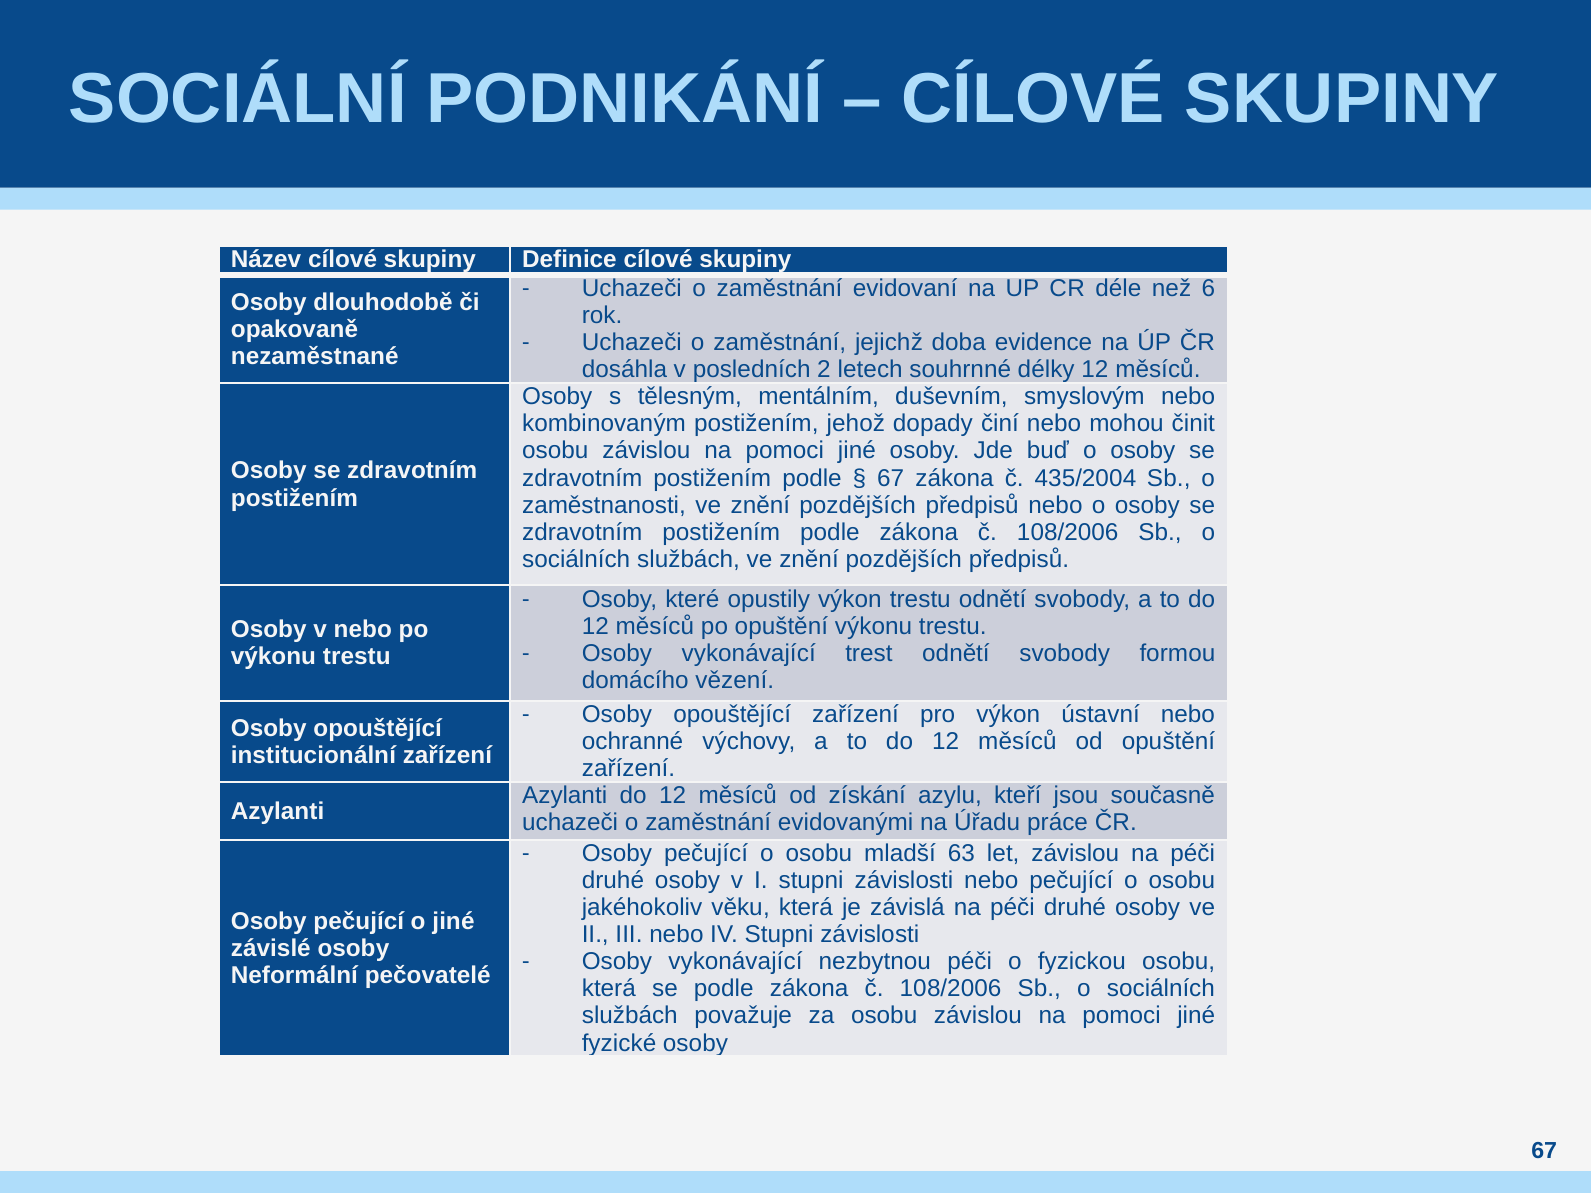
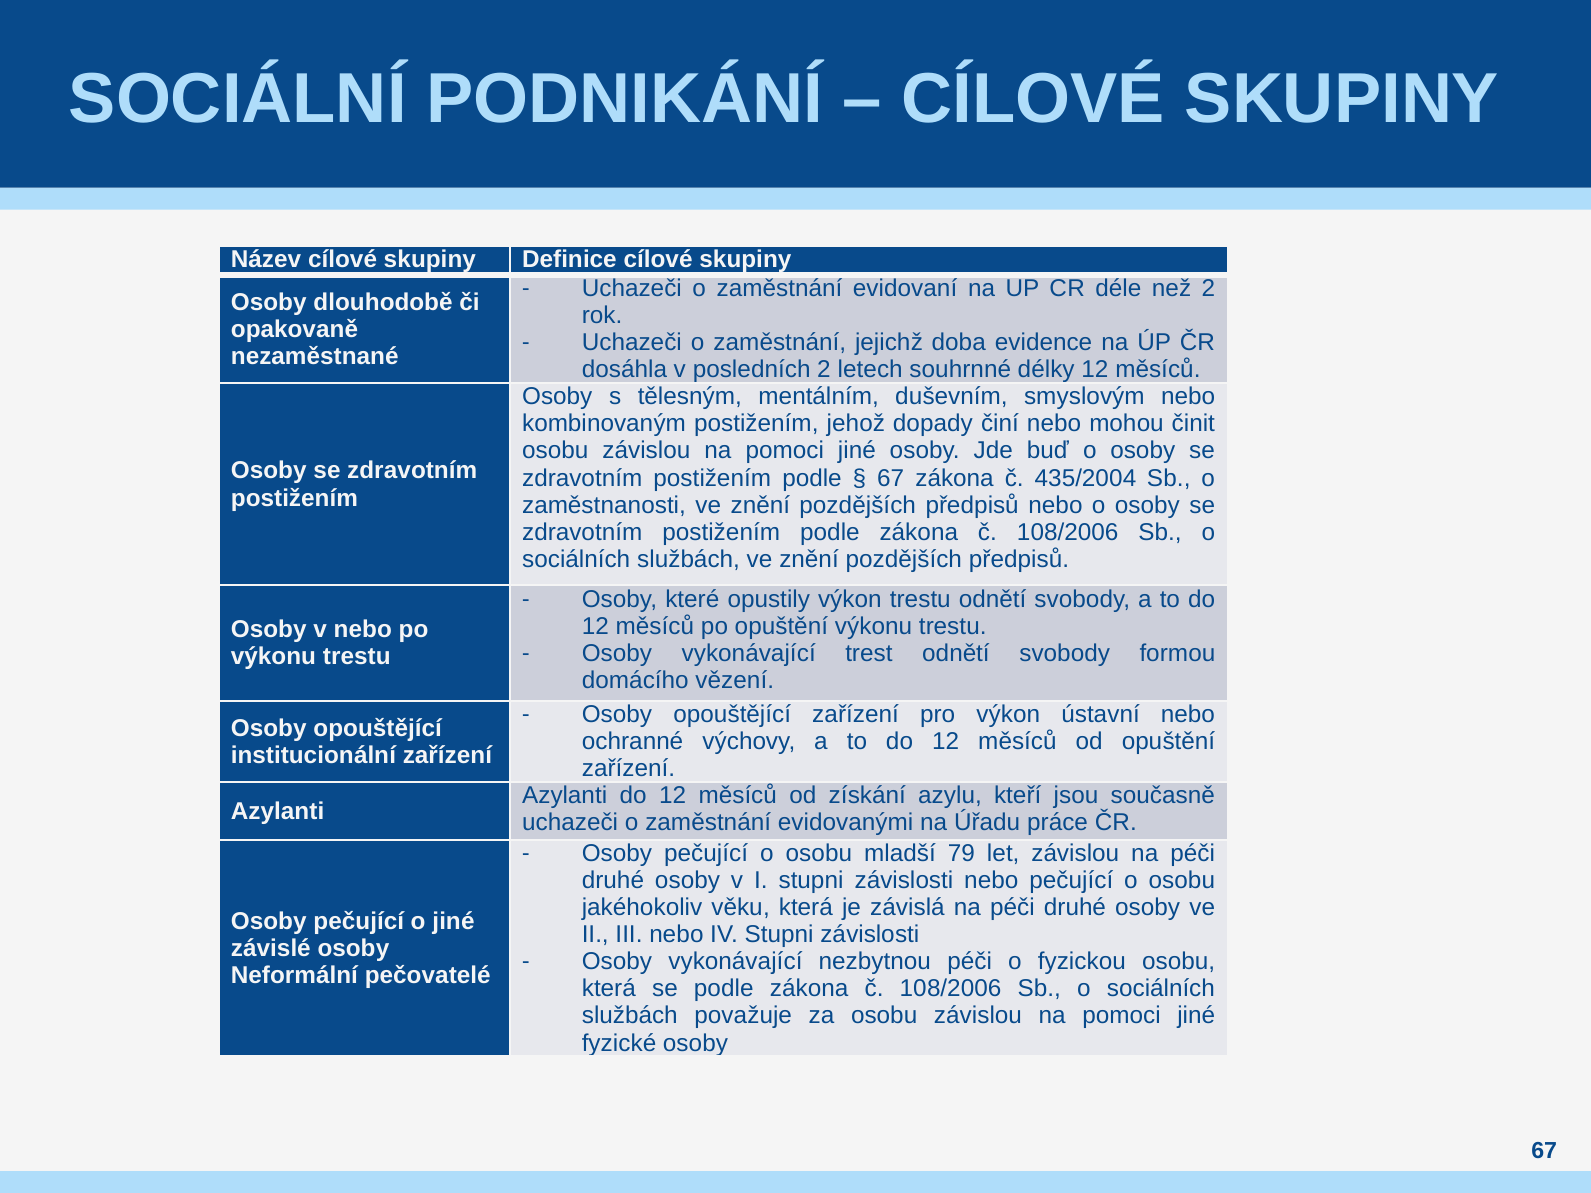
než 6: 6 -> 2 (1208, 289)
63: 63 -> 79 (961, 854)
